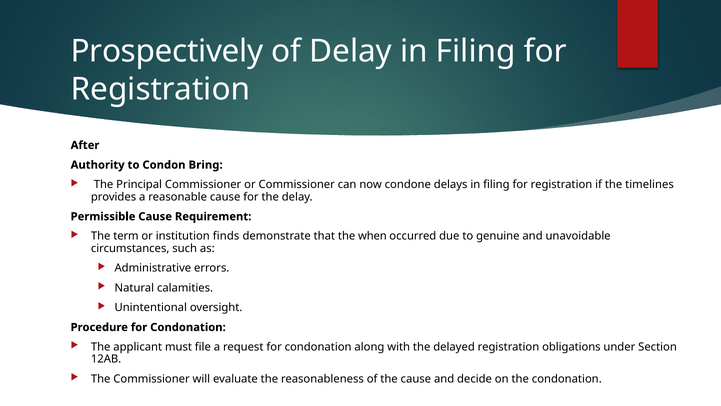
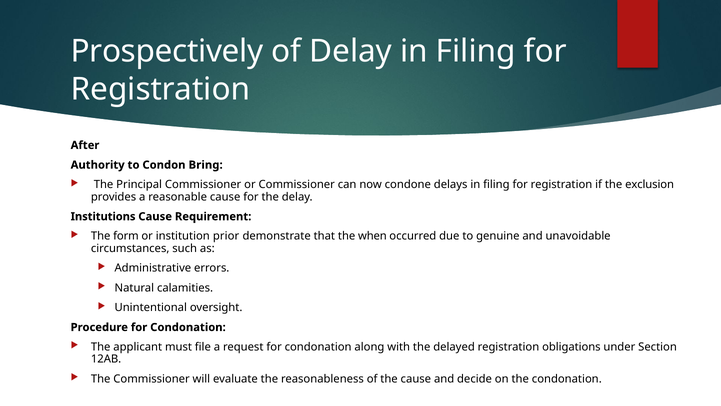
timelines: timelines -> exclusion (650, 184)
Permissible: Permissible -> Institutions (103, 216)
term: term -> form (126, 236)
finds: finds -> prior (226, 236)
